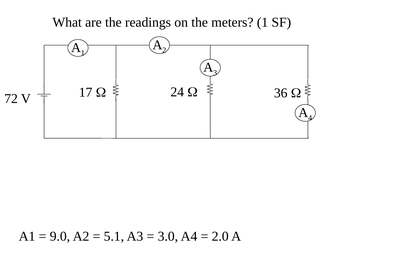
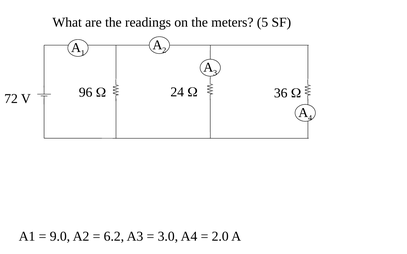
meters 1: 1 -> 5 (262, 22)
17: 17 -> 96 (86, 93)
5.1: 5.1 -> 6.2 (114, 237)
